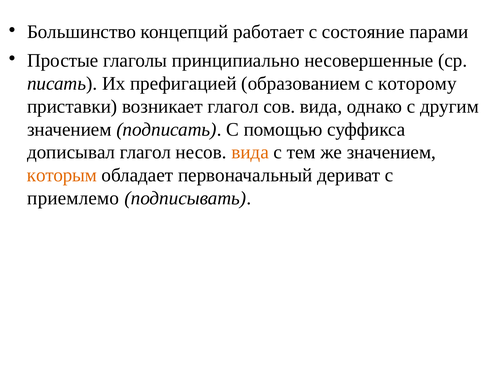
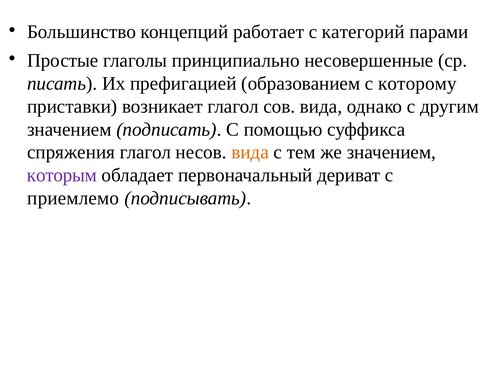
состояние: состояние -> категорий (363, 32)
дописывал: дописывал -> спряжения (71, 152)
которым colour: orange -> purple (62, 175)
